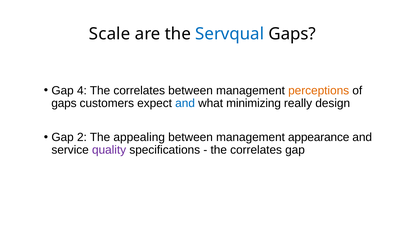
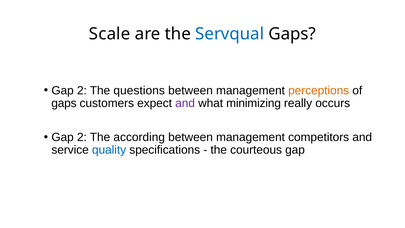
4: 4 -> 2 (82, 90)
correlates: correlates -> questions (139, 90)
and colour: blue -> purple (185, 103)
design: design -> occurs (333, 103)
appealing: appealing -> according (139, 137)
appearance: appearance -> competitors (319, 137)
quality colour: purple -> blue (109, 150)
correlates: correlates -> courteous (256, 150)
